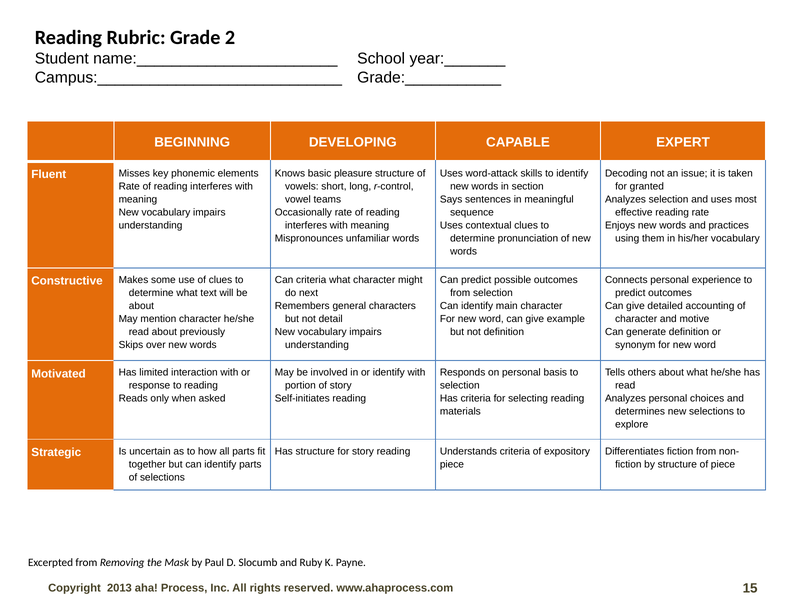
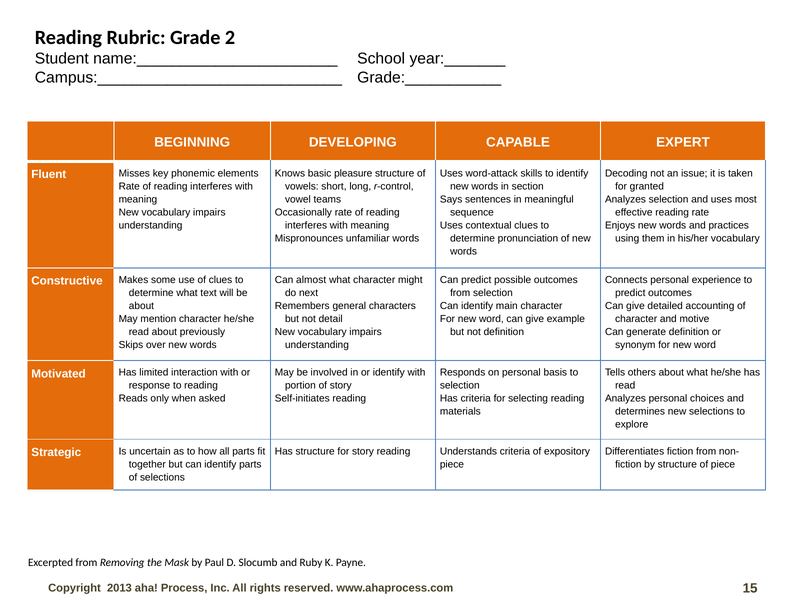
Can criteria: criteria -> almost (311, 280)
